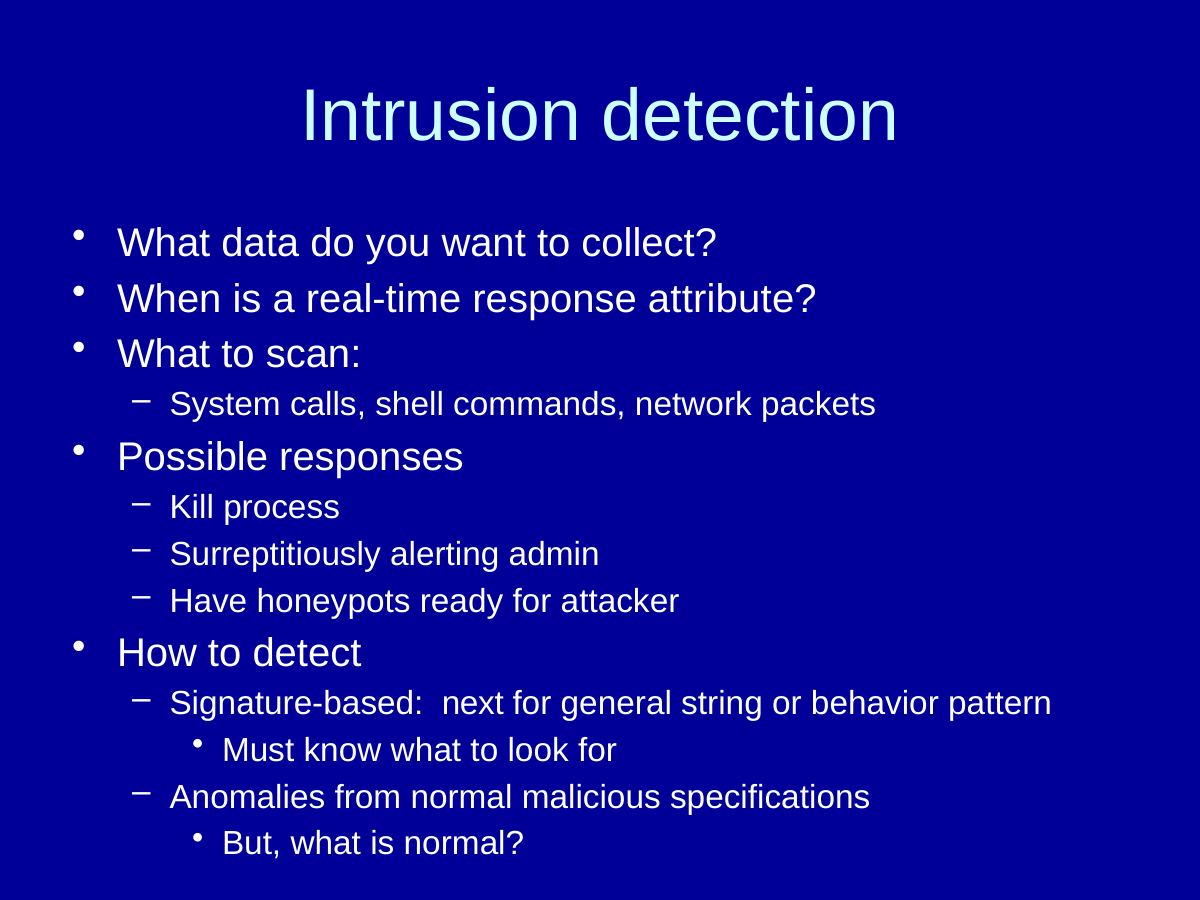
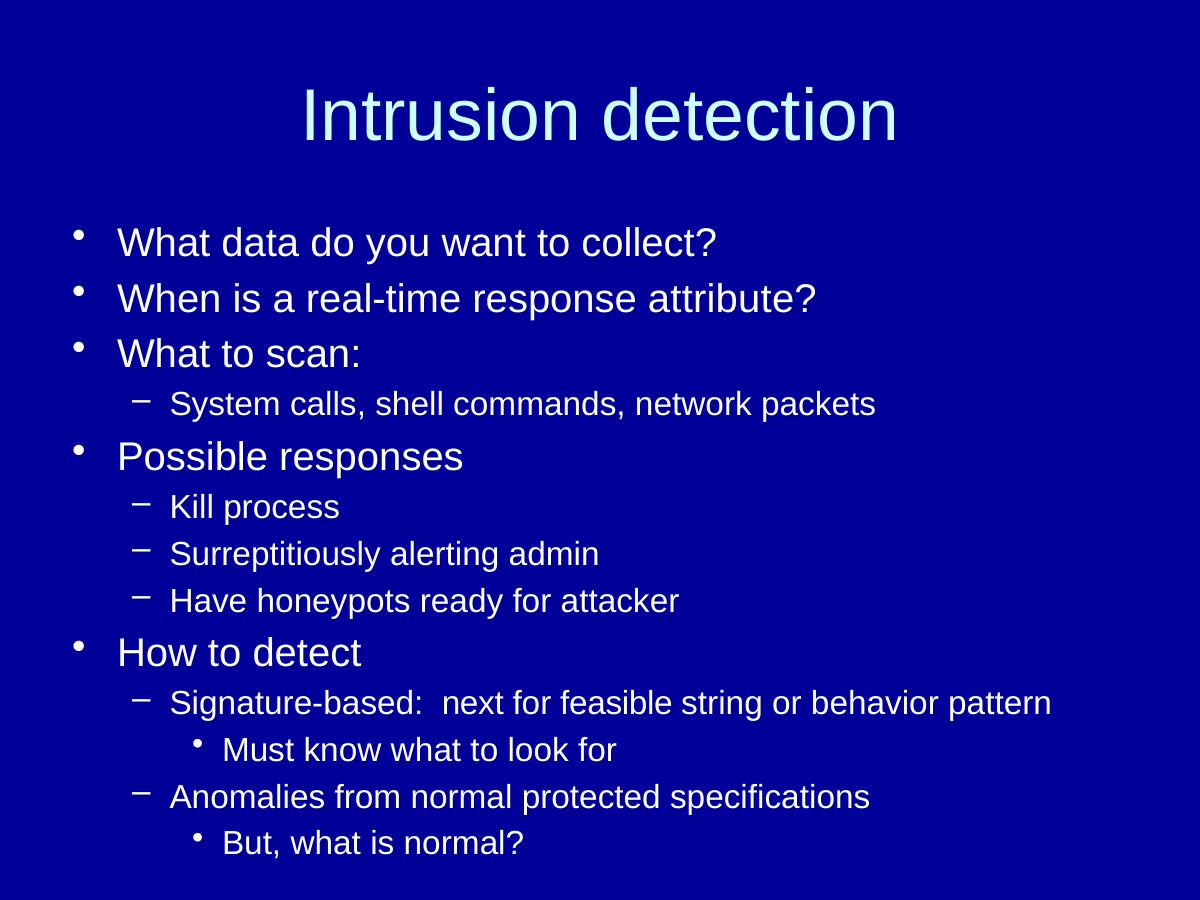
general: general -> feasible (617, 704)
malicious: malicious -> protected (591, 797)
